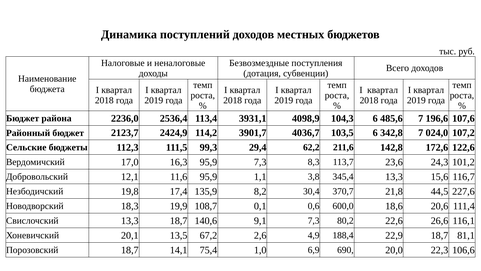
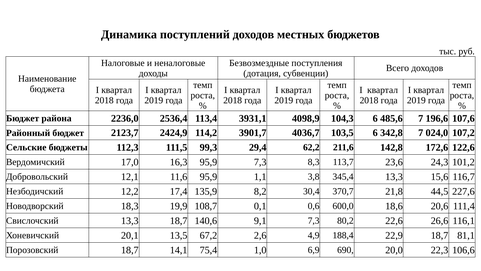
19,8: 19,8 -> 12,2 (130, 191)
